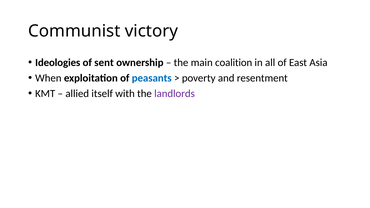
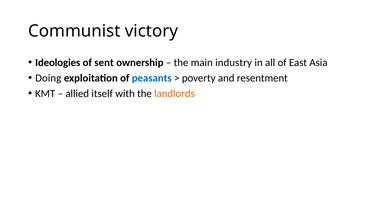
coalition: coalition -> industry (234, 63)
When: When -> Doing (48, 78)
landlords colour: purple -> orange (175, 94)
